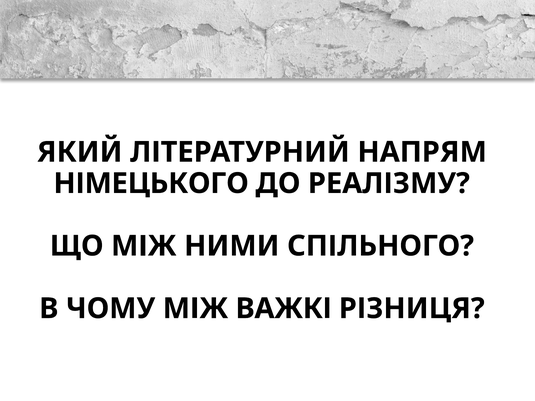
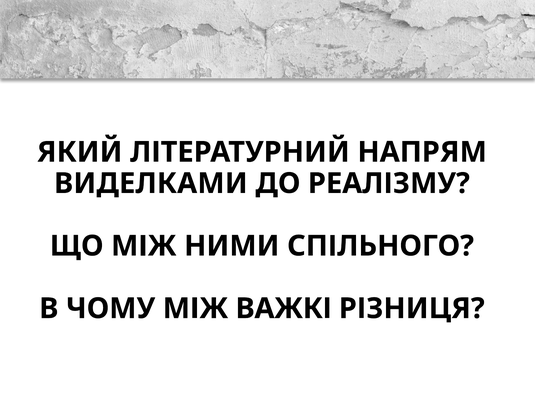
НІМЕЦЬКОГО: НІМЕЦЬКОГО -> ВИДЕЛКАМИ (151, 184)
